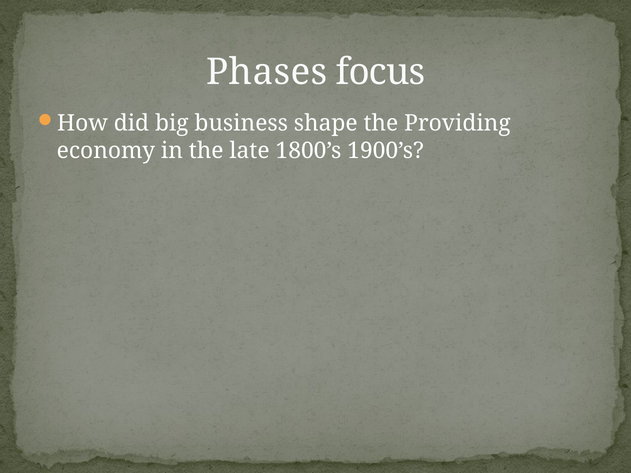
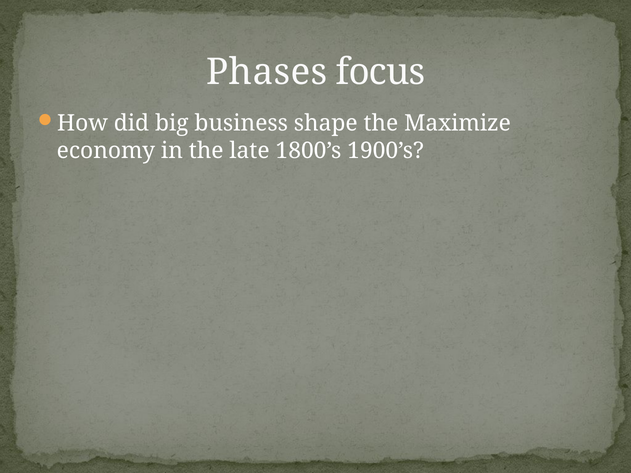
Providing: Providing -> Maximize (457, 124)
